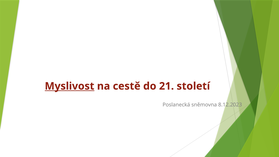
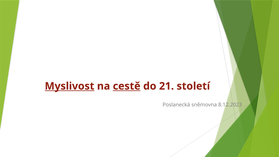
cestě underline: none -> present (127, 86)
